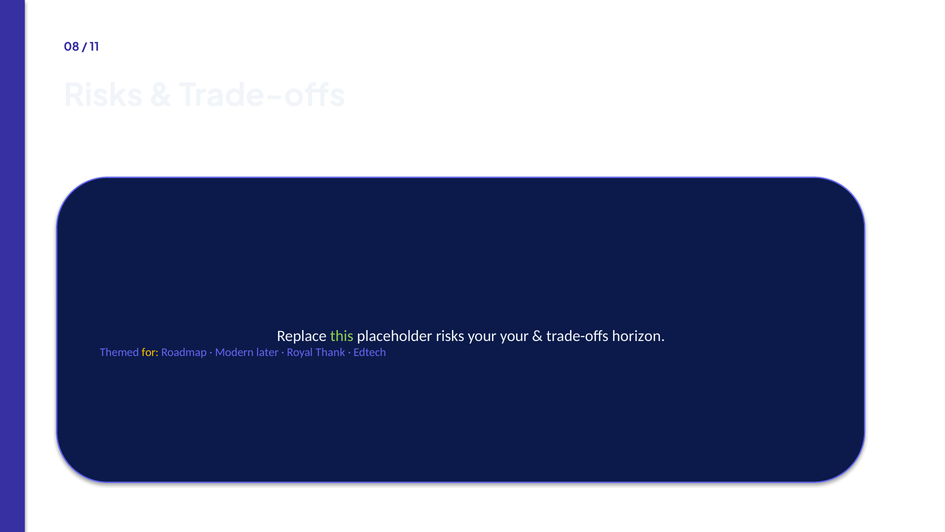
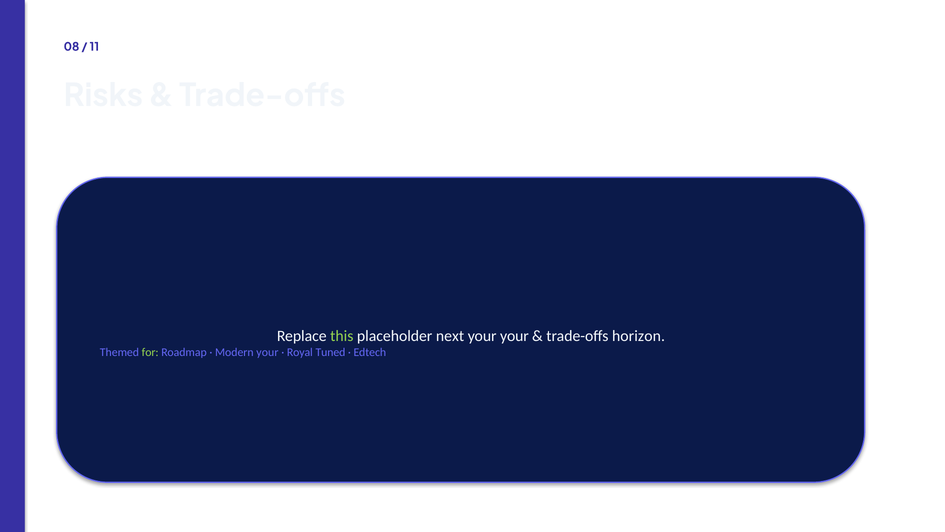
placeholder risks: risks -> next (450, 336)
for colour: yellow -> light green (150, 352)
Modern later: later -> your (267, 352)
Thank: Thank -> Tuned (330, 352)
